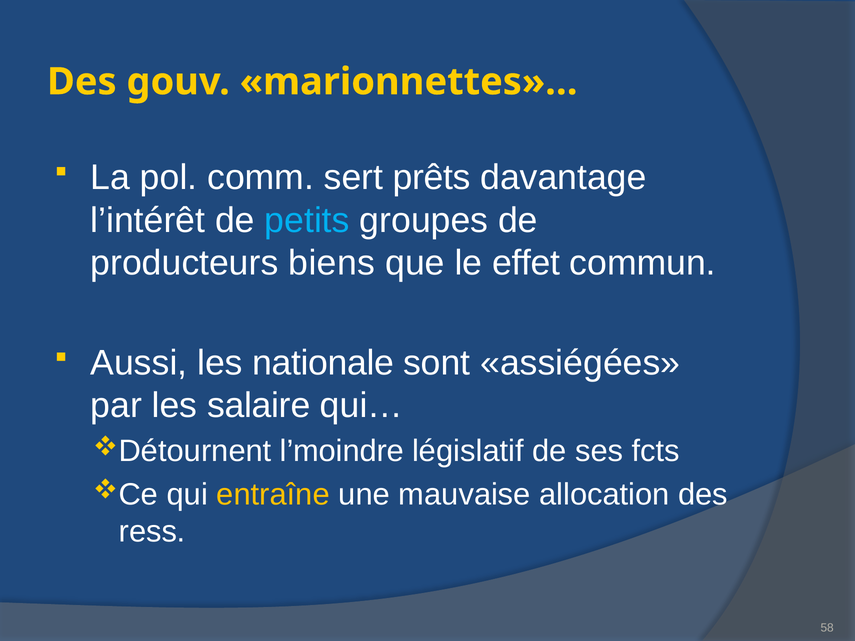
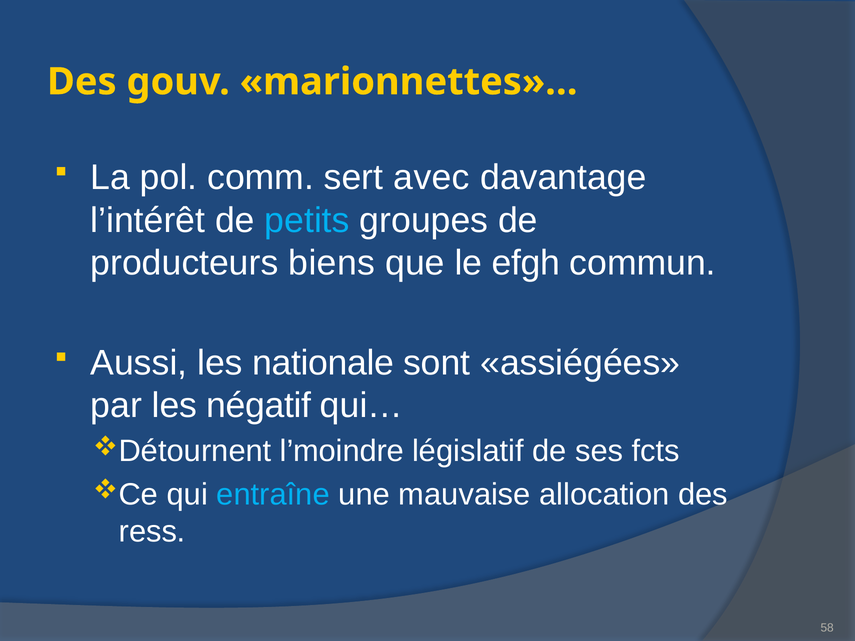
prêts: prêts -> avec (431, 178)
effet: effet -> efgh (526, 263)
salaire: salaire -> négatif (259, 406)
entraîne colour: yellow -> light blue (273, 495)
